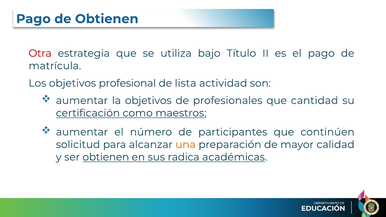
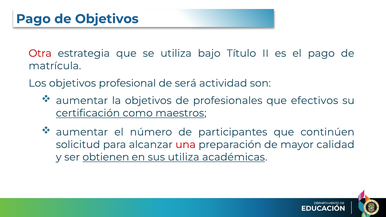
de Obtienen: Obtienen -> Objetivos (107, 19)
lista: lista -> será (186, 83)
cantidad: cantidad -> efectivos (315, 101)
una colour: orange -> red (186, 145)
sus radica: radica -> utiliza (184, 157)
